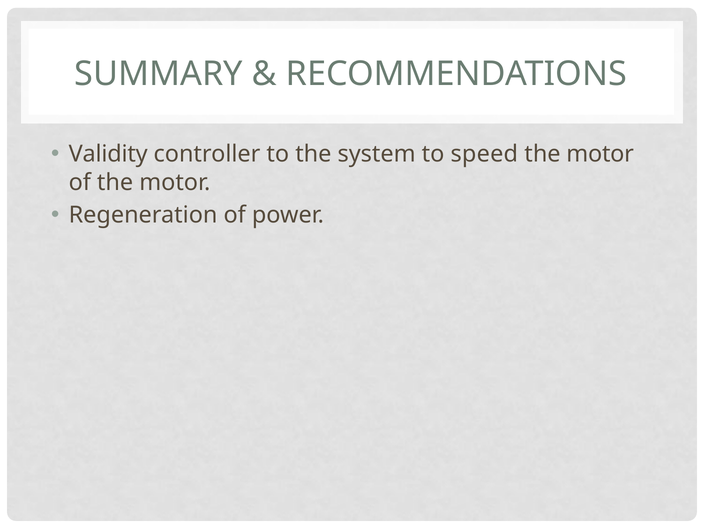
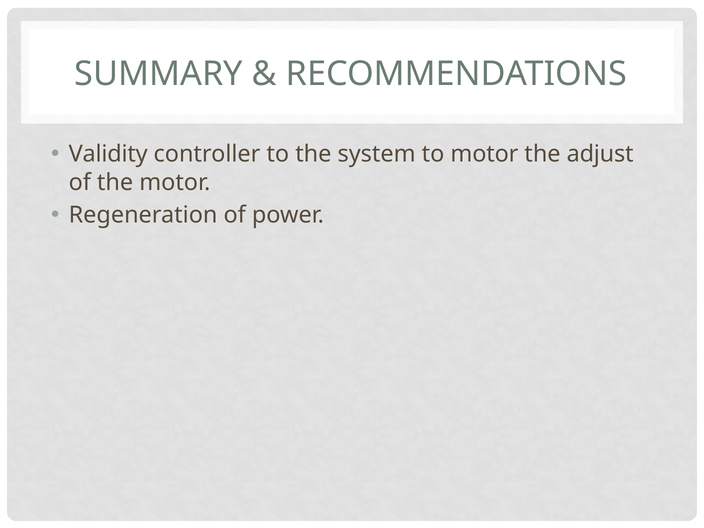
to speed: speed -> motor (484, 154)
motor: motor -> adjust (600, 154)
